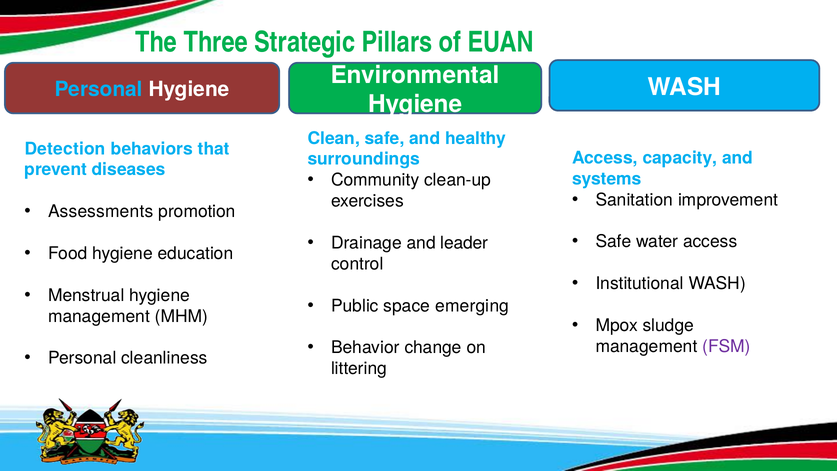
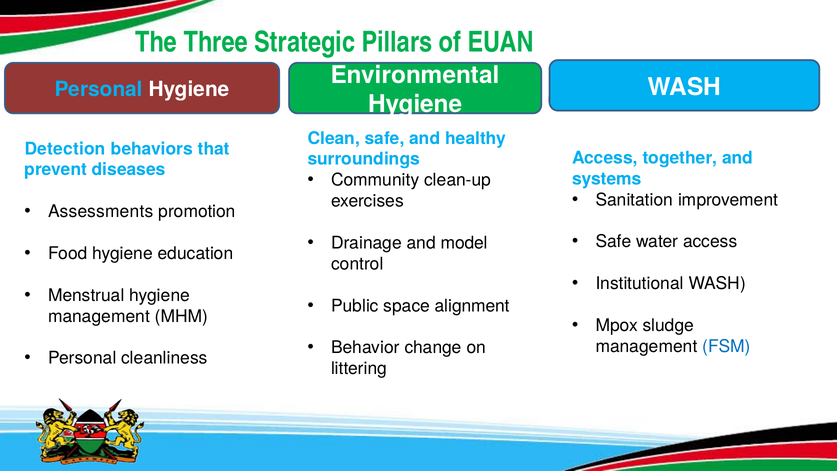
capacity: capacity -> together (680, 158)
leader: leader -> model (464, 243)
emerging: emerging -> alignment (472, 306)
FSM colour: purple -> blue (727, 346)
